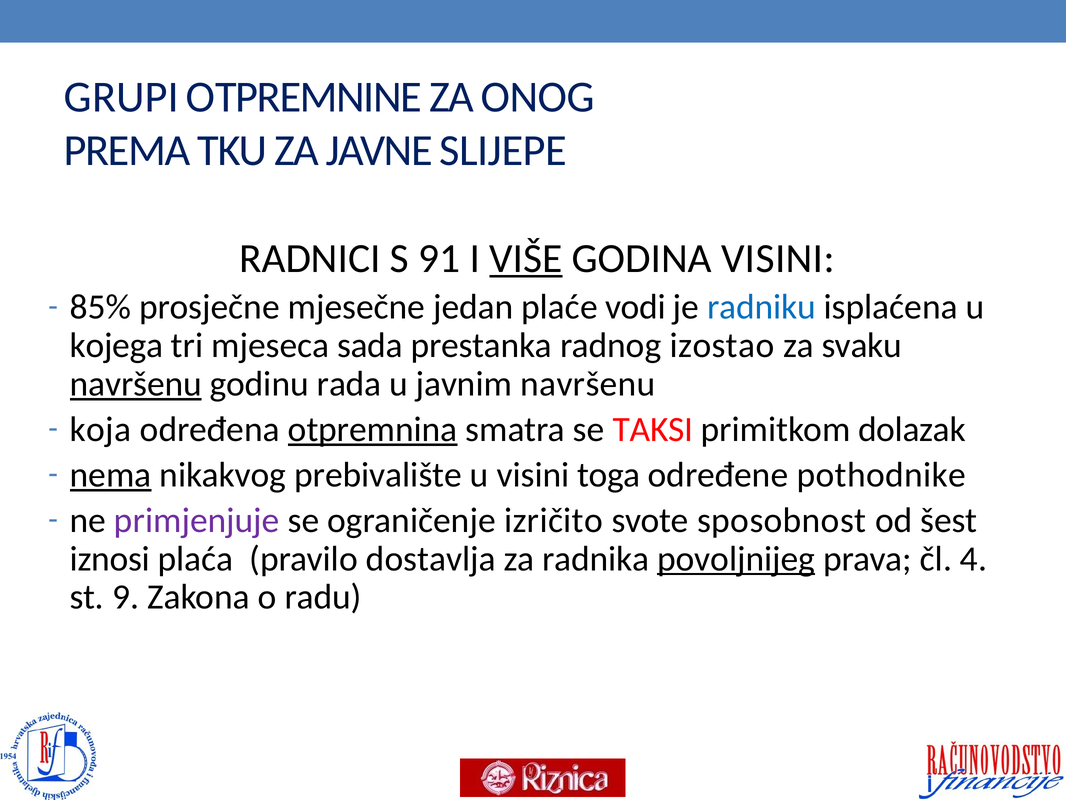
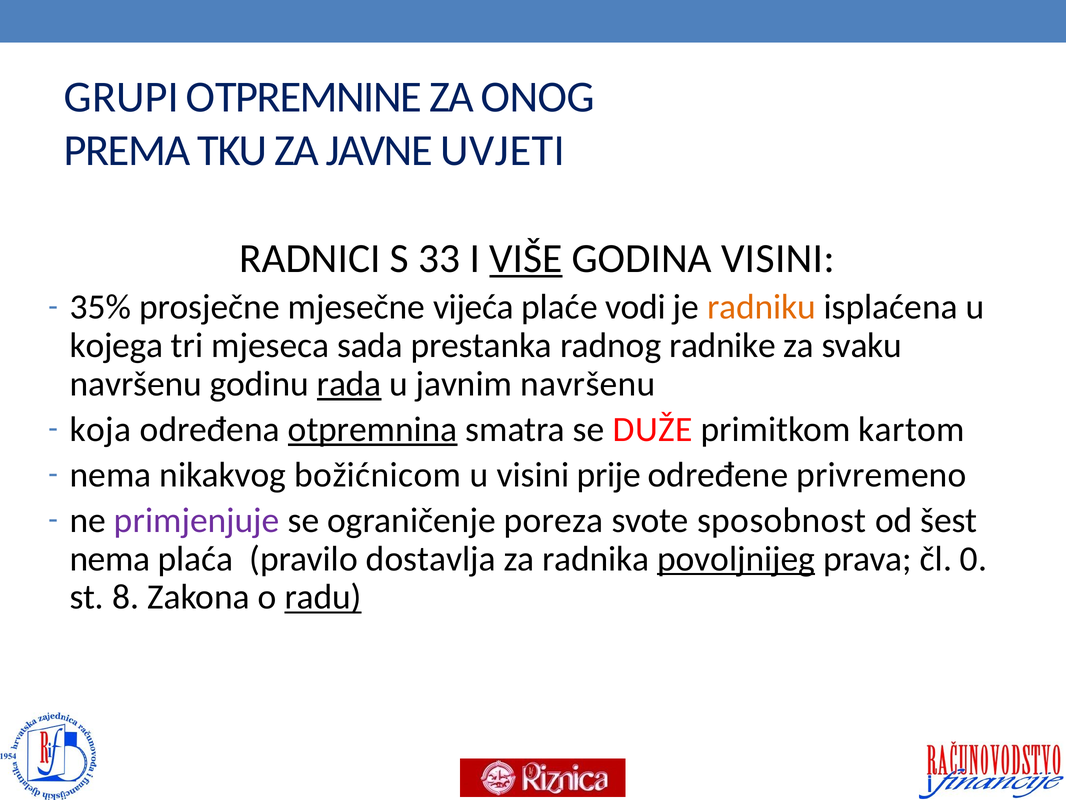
SLIJEPE: SLIJEPE -> UVJETI (503, 151)
91: 91 -> 33 (439, 258)
85%: 85% -> 35% (100, 307)
jedan: jedan -> vijeća (473, 307)
radniku colour: blue -> orange (761, 307)
izostao: izostao -> radnike (722, 345)
navršenu underline: present -> none (136, 384)
rada underline: none -> present (349, 384)
TAKSI: TAKSI -> DUŽE (653, 429)
dolazak: dolazak -> kartom (912, 429)
nema underline: present -> none (111, 475)
prebivalište: prebivalište -> božićnicom (378, 475)
toga: toga -> prije (609, 475)
pothodnike: pothodnike -> privremeno (881, 475)
izričito: izričito -> poreza (554, 520)
iznosi: iznosi -> nema (110, 558)
4: 4 -> 0 (973, 558)
9: 9 -> 8 (126, 597)
radu underline: none -> present (323, 597)
